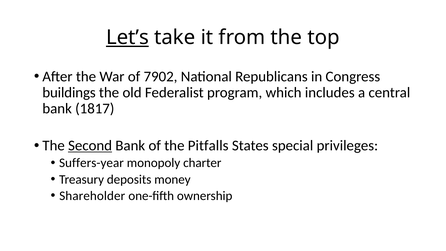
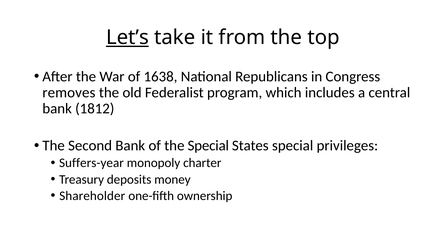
7902: 7902 -> 1638 (161, 76)
buildings: buildings -> removes (69, 92)
1817: 1817 -> 1812 (95, 109)
Second underline: present -> none (90, 146)
the Pitfalls: Pitfalls -> Special (208, 146)
